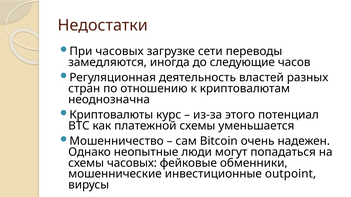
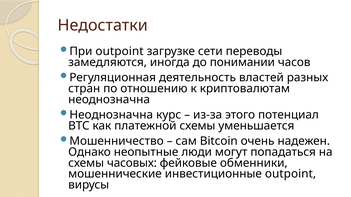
При часовых: часовых -> outpoint (119, 51)
следующие: следующие -> понимании (242, 62)
Криптовалюты: Криптовалюты -> Неоднозначна (111, 115)
